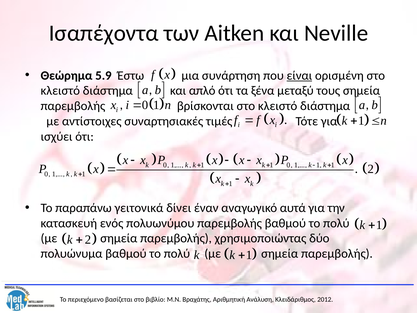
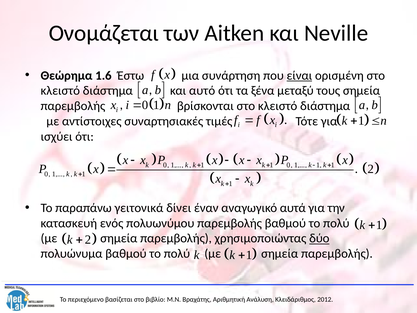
Ισαπέχοντα: Ισαπέχοντα -> Ονομάζεται (104, 33)
5.9: 5.9 -> 1.6 (103, 75)
απλό: απλό -> αυτό (202, 91)
δύο underline: none -> present (319, 238)
